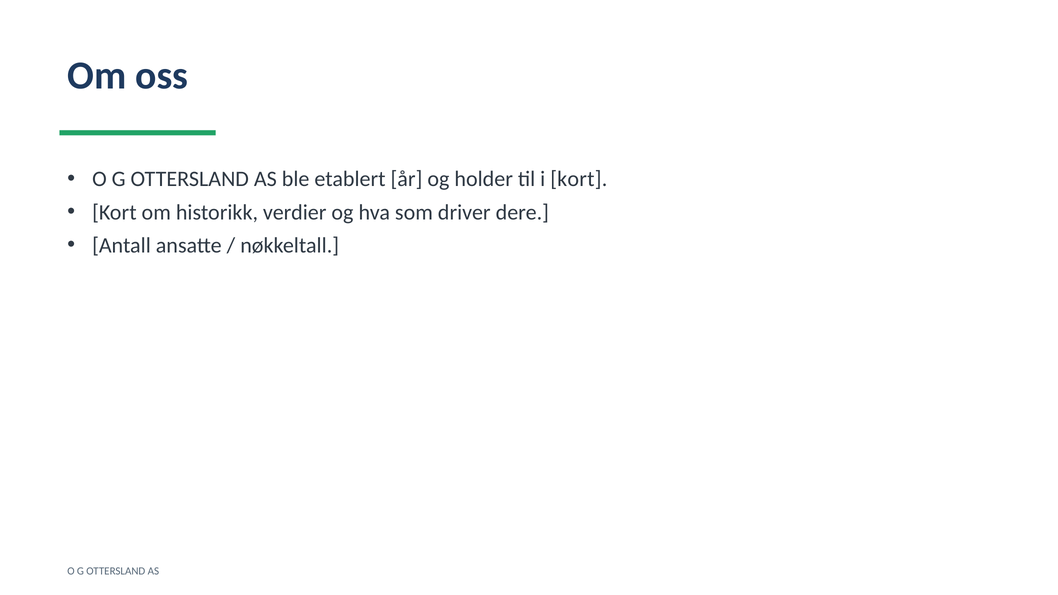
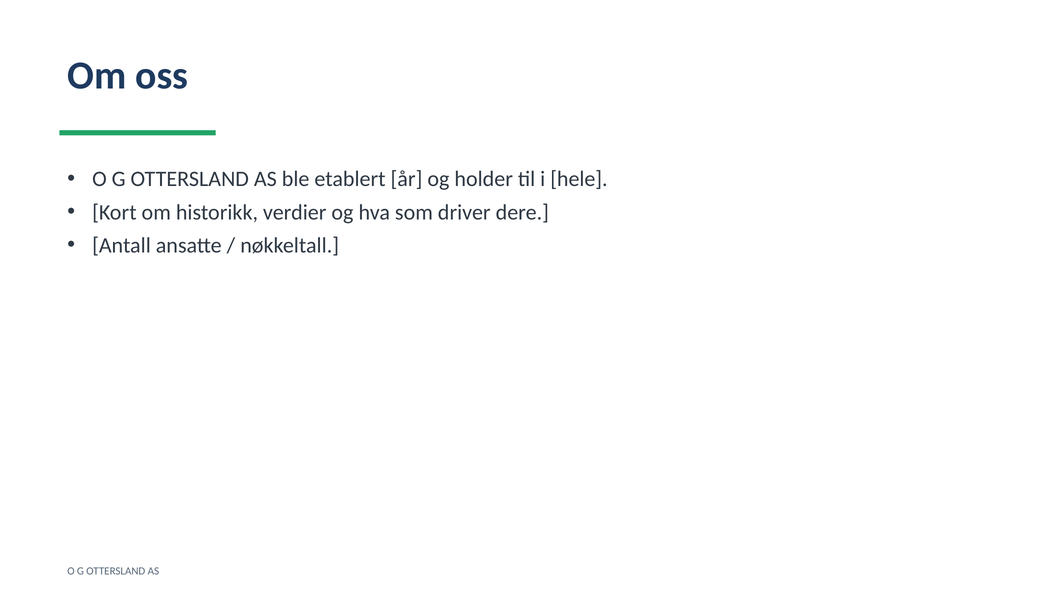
i kort: kort -> hele (579, 179)
